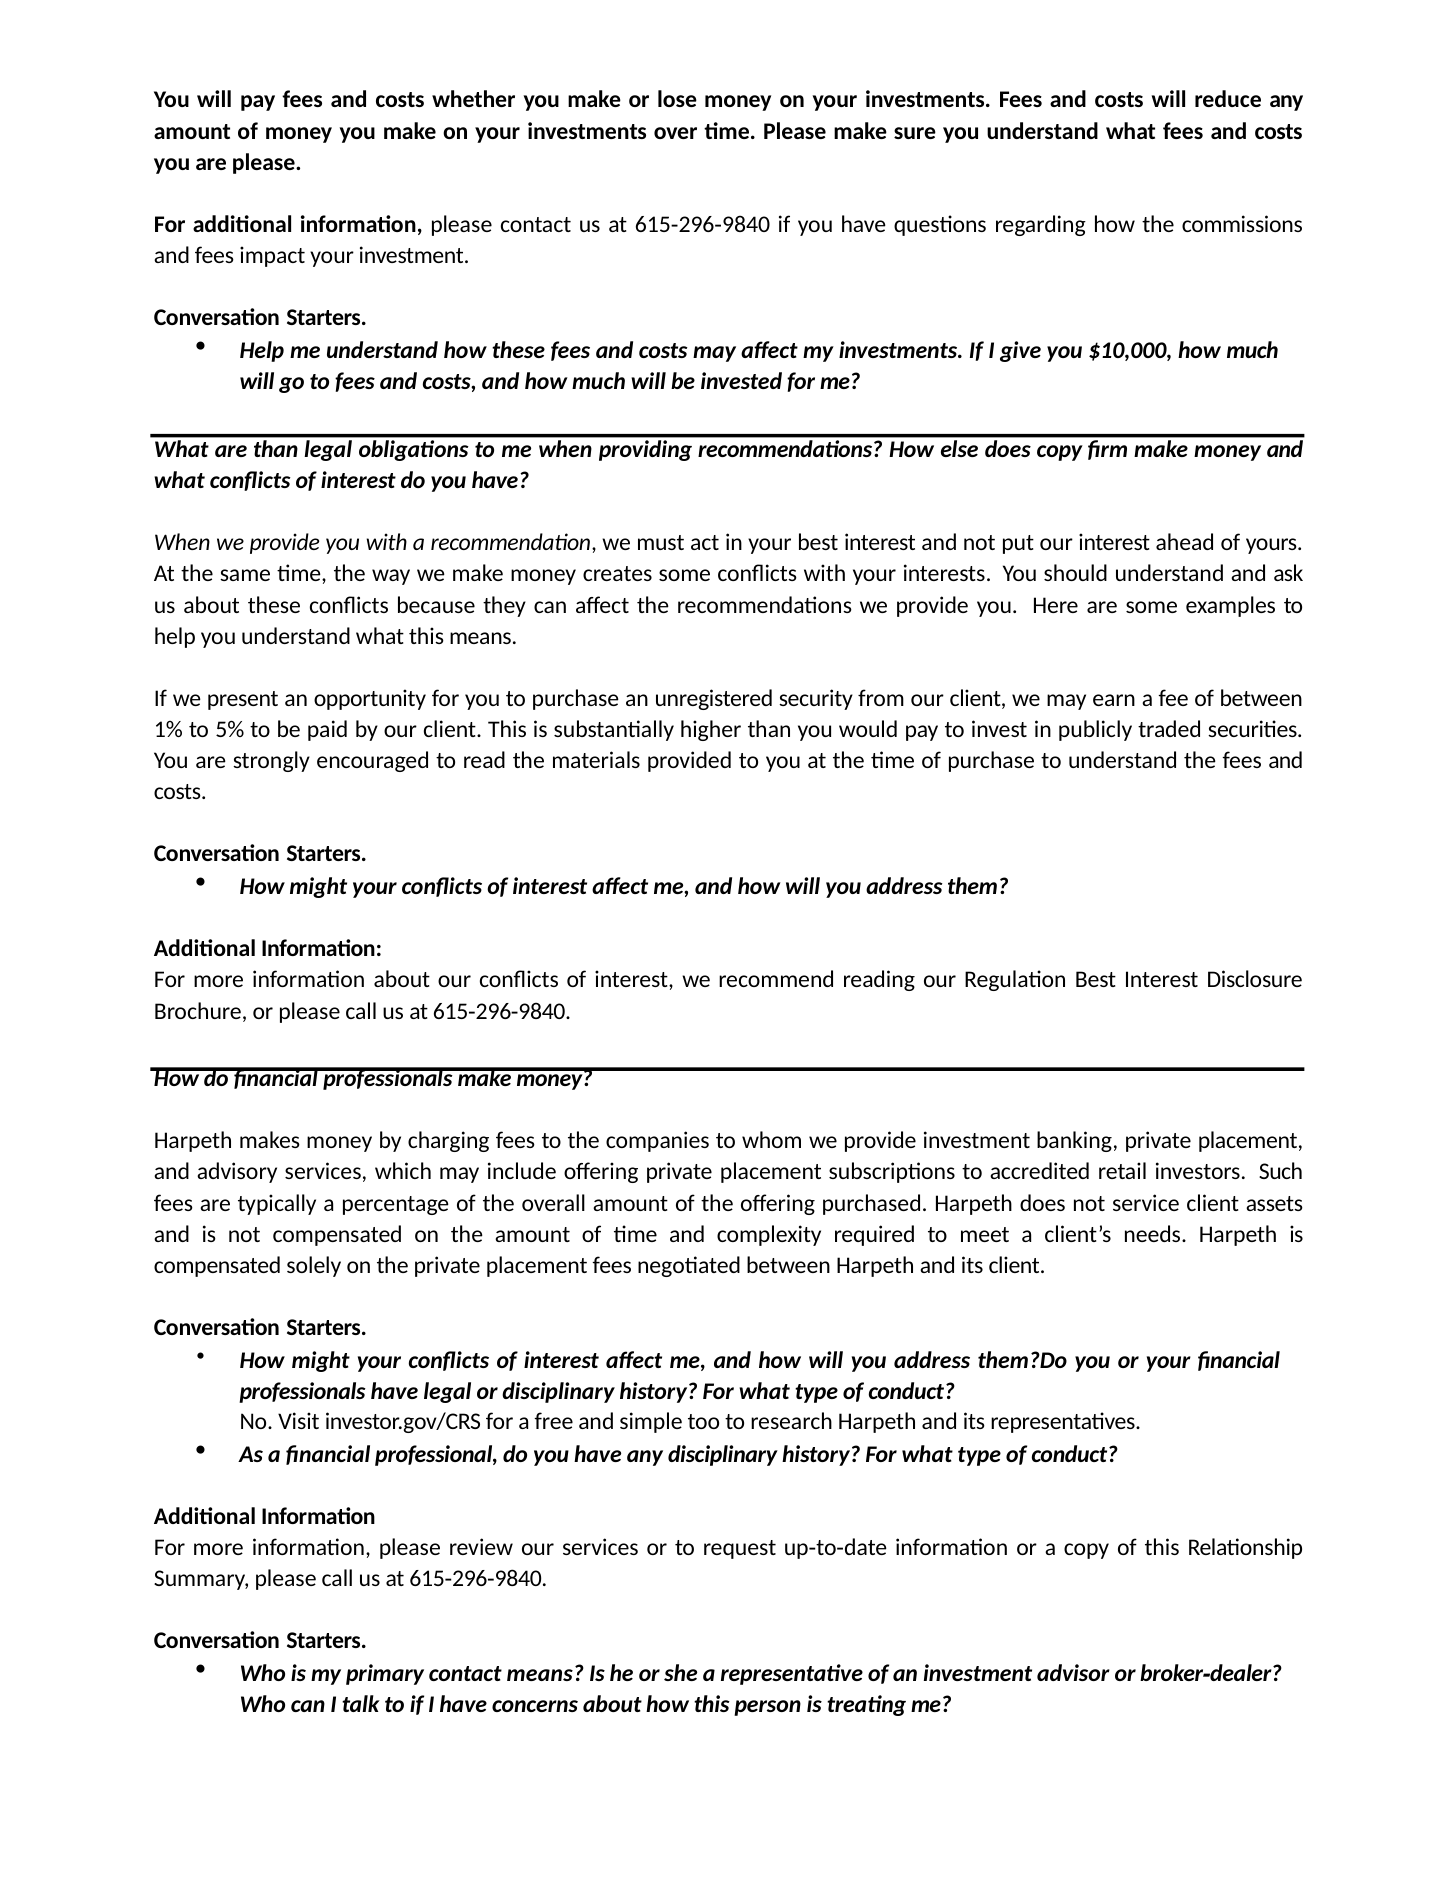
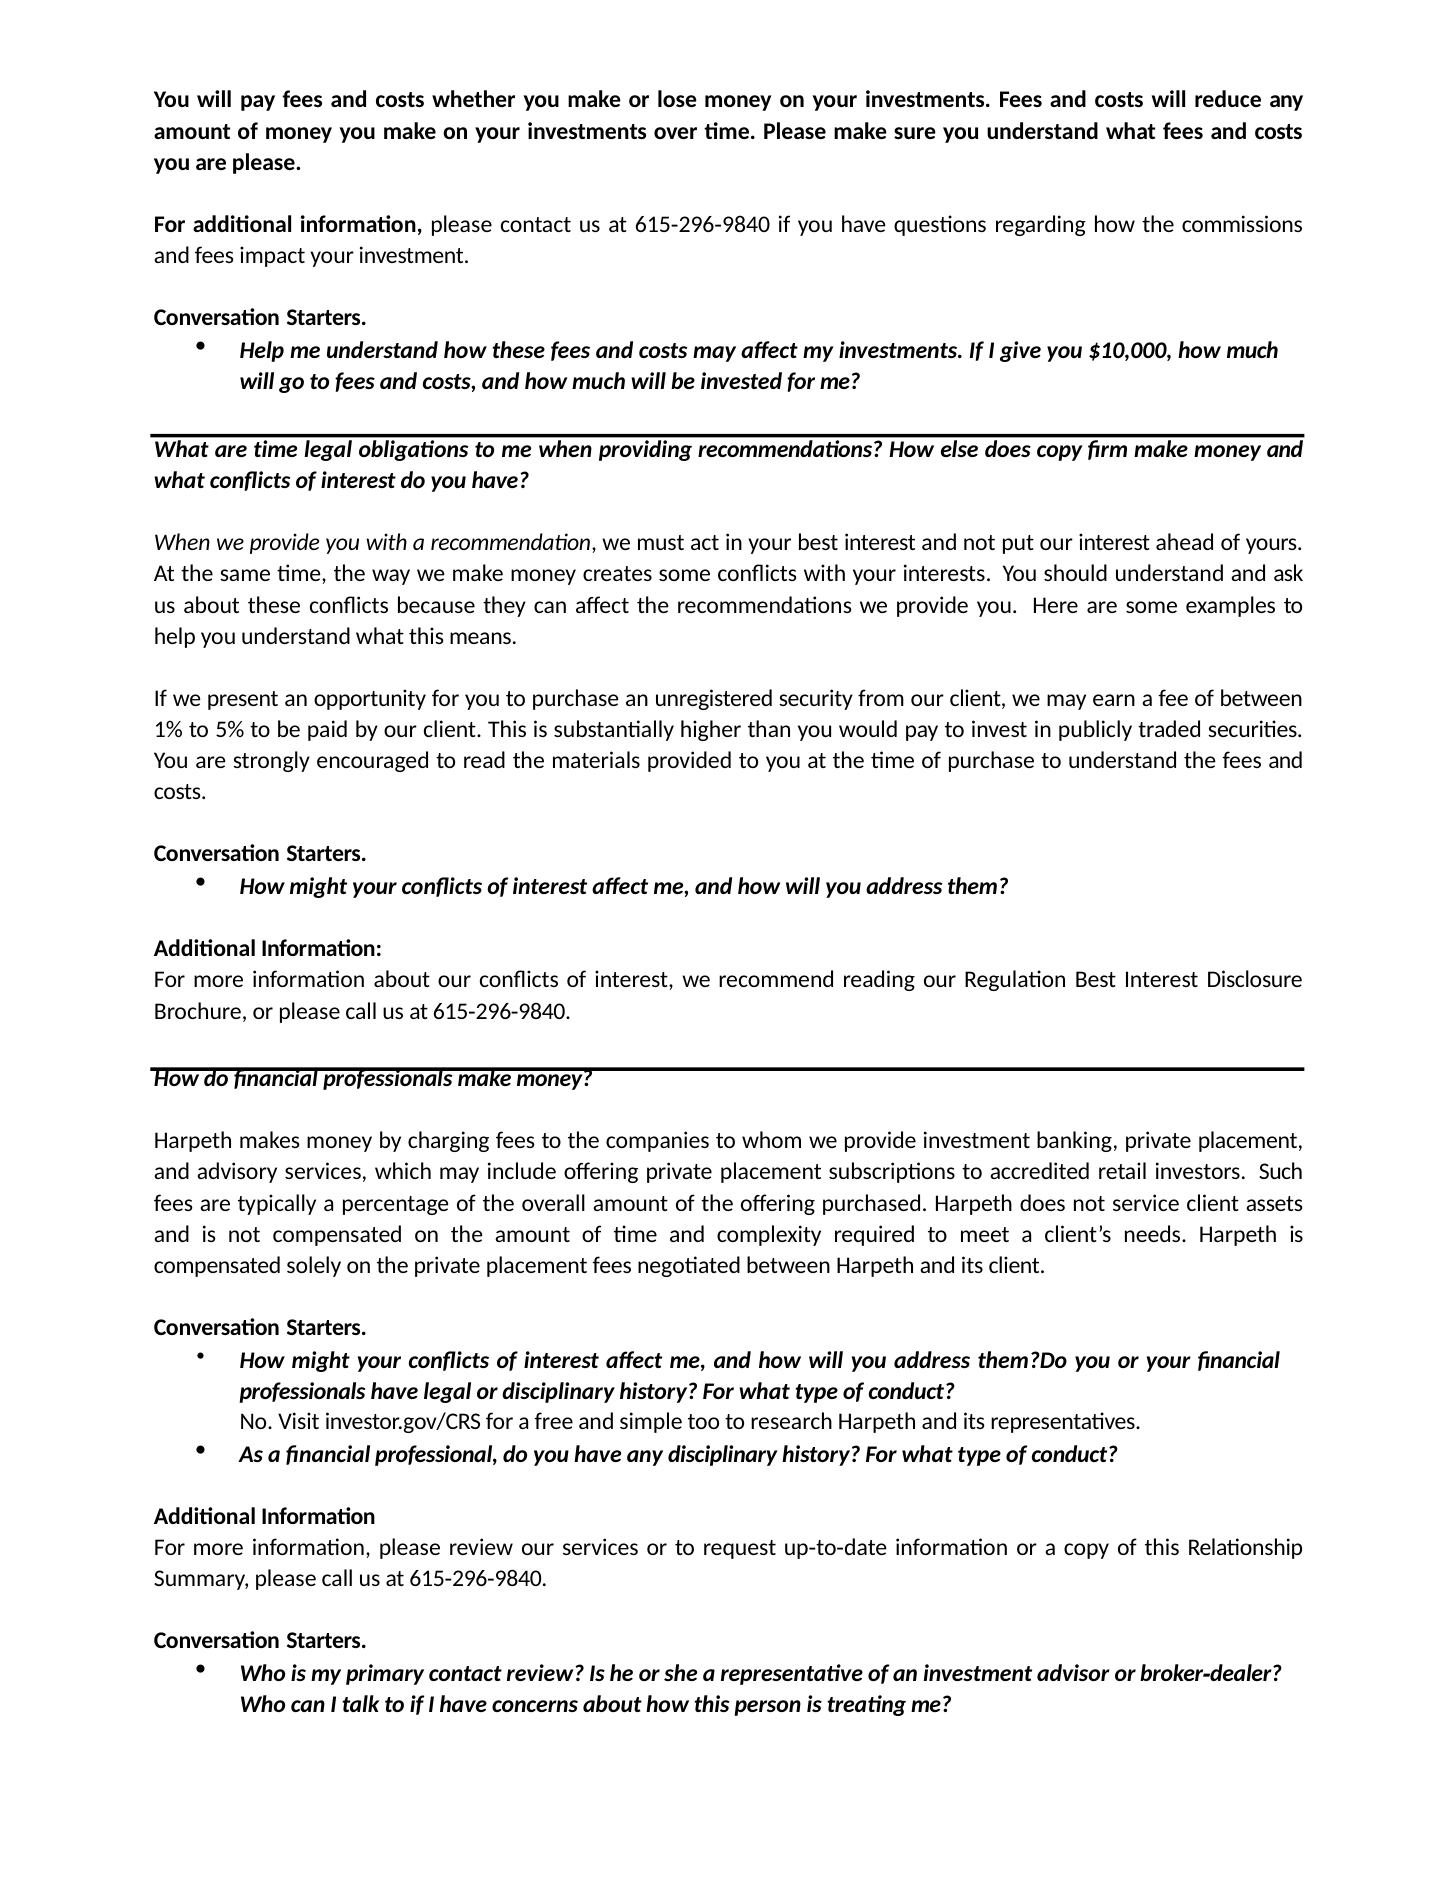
are than: than -> time (276, 450)
contact means: means -> review (545, 1674)
